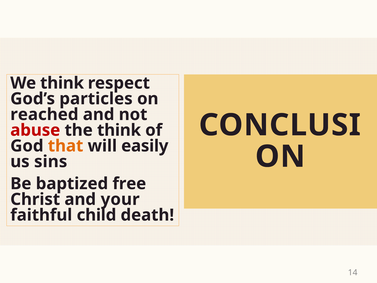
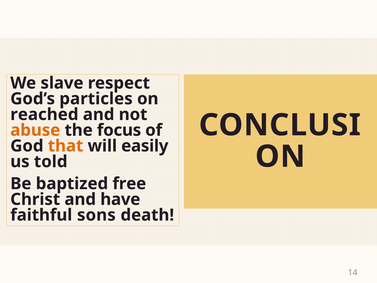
We think: think -> slave (62, 83)
abuse colour: red -> orange (35, 130)
the think: think -> focus (119, 130)
sins: sins -> told (51, 161)
your: your -> have (120, 199)
child: child -> sons (96, 215)
